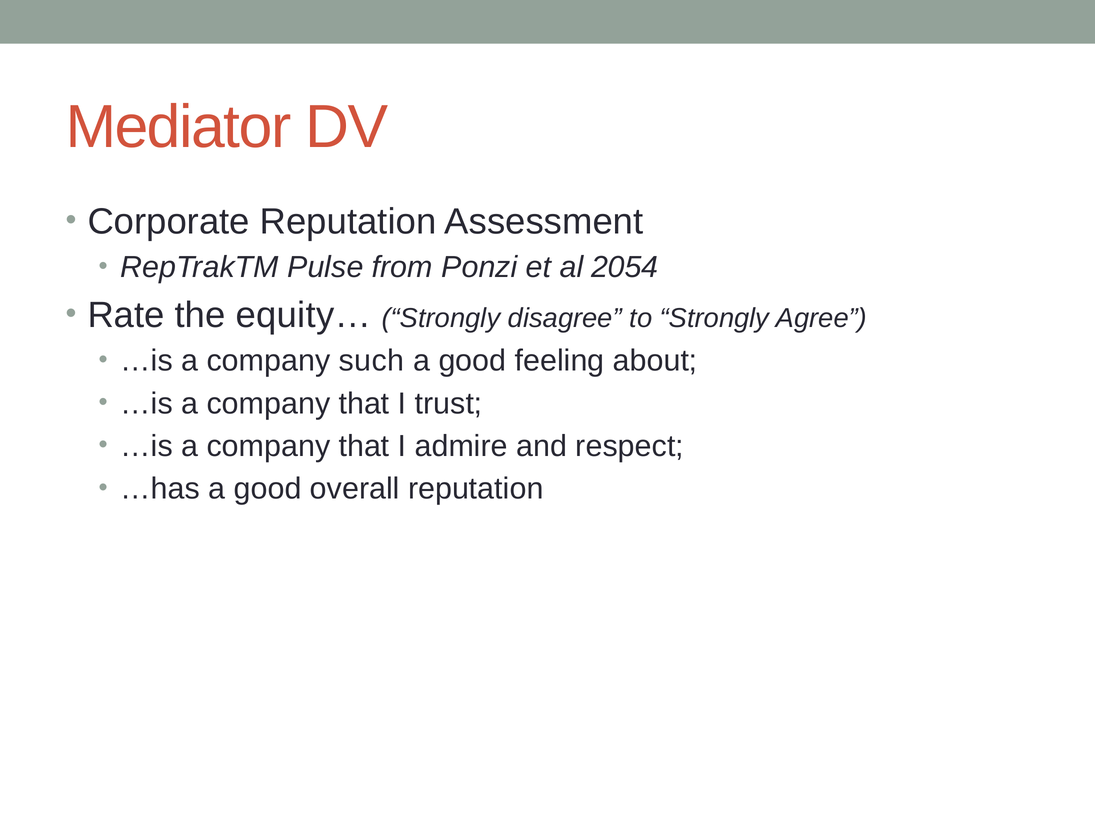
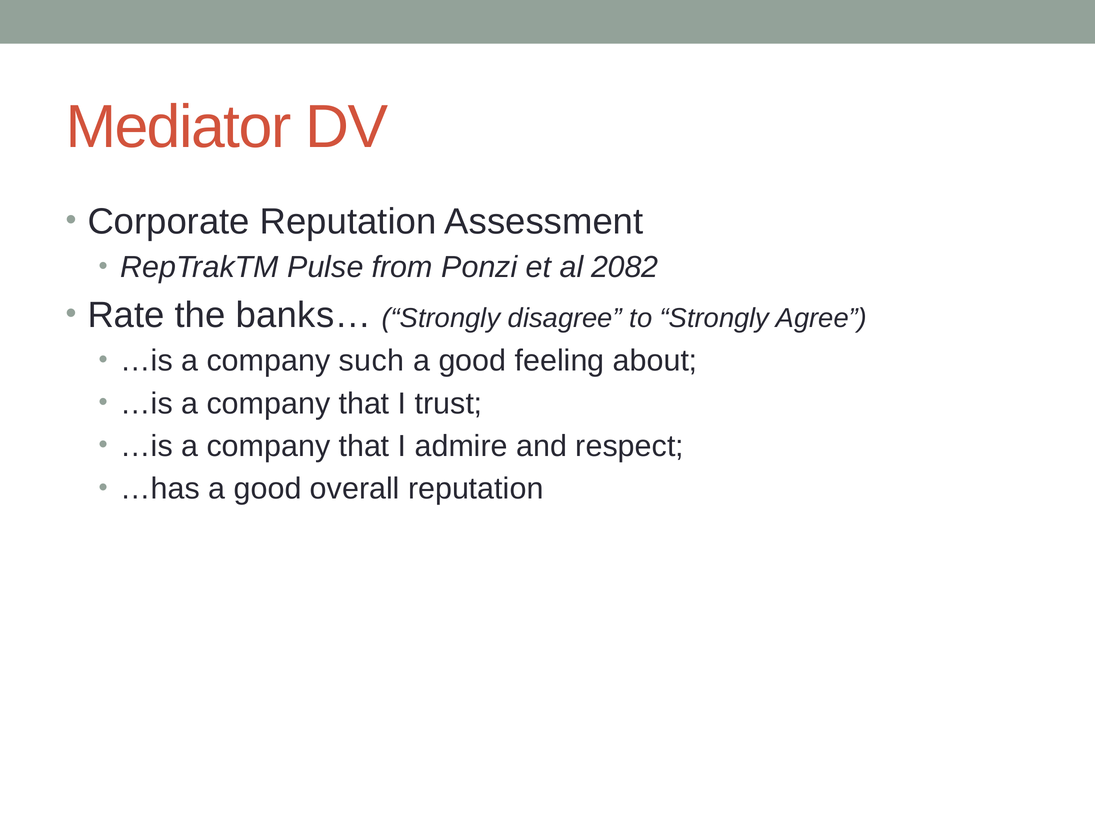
2054: 2054 -> 2082 (625, 267)
equity…: equity… -> banks… (303, 315)
